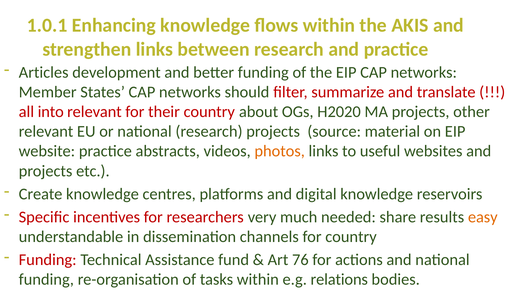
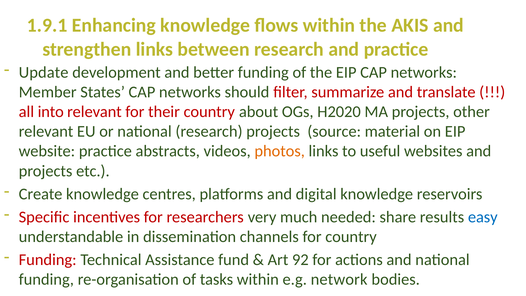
1.0.1: 1.0.1 -> 1.9.1 (47, 25)
Articles: Articles -> Update (44, 72)
easy colour: orange -> blue (483, 217)
76: 76 -> 92 (300, 260)
relations: relations -> network (339, 279)
